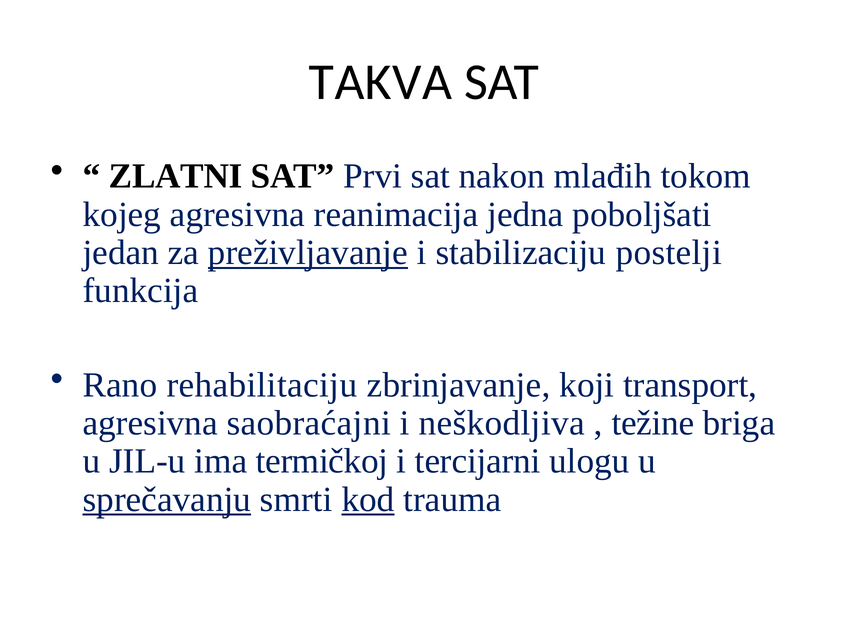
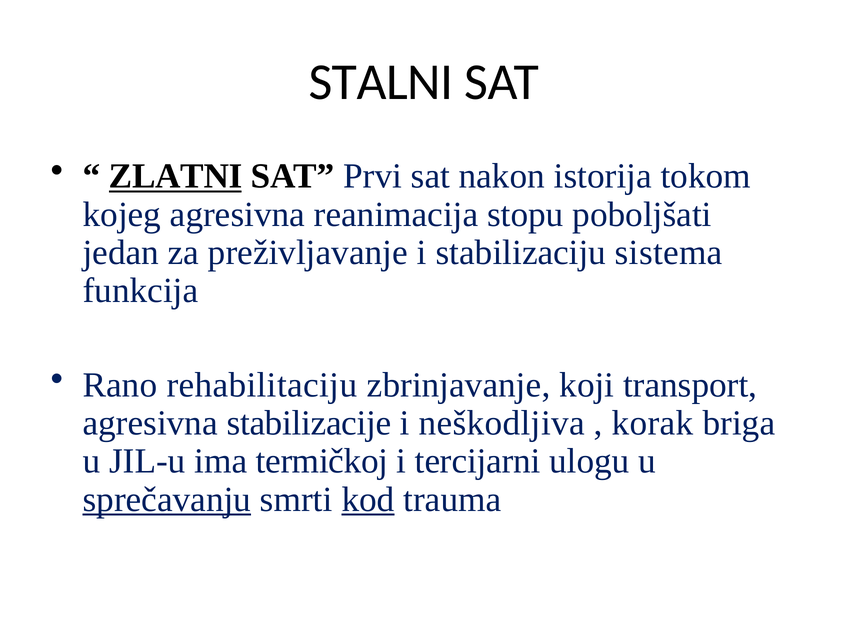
TAKVA: TAKVA -> STALNI (381, 82)
ZLATNI underline: none -> present (176, 176)
mlađih: mlađih -> istorija (603, 176)
jedna: jedna -> stopu (525, 214)
preživljavanje underline: present -> none (308, 253)
postelji: postelji -> sistema (669, 253)
saobraćajni: saobraćajni -> stabilizacije (309, 423)
težine: težine -> korak (653, 423)
